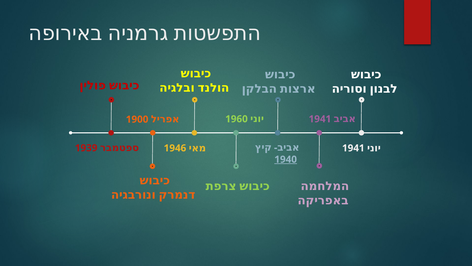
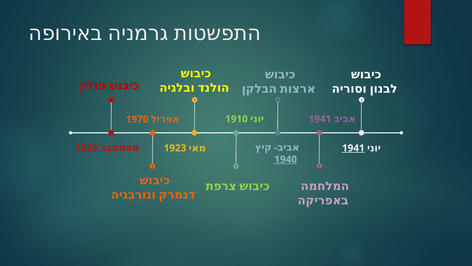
1960: 1960 -> 1910 (236, 119)
1900: 1900 -> 1970 (137, 119)
1946: 1946 -> 1923 (175, 148)
1941 underline: none -> present (353, 148)
